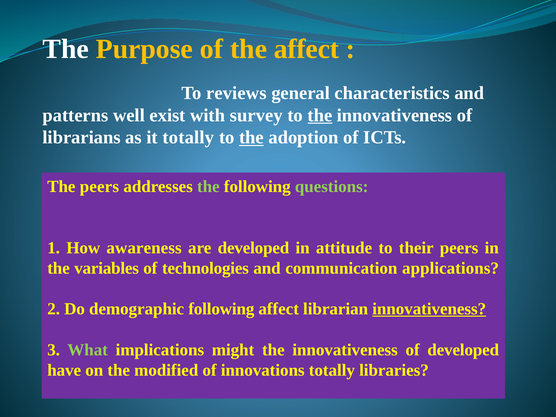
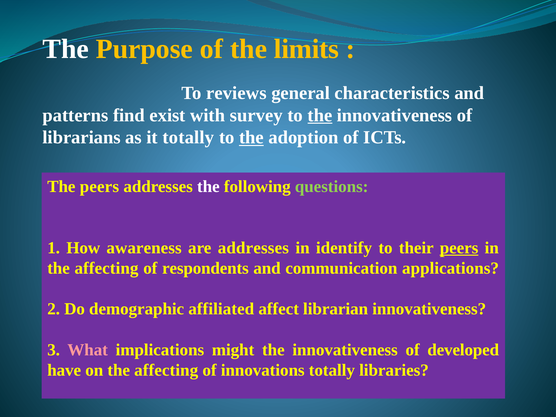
the affect: affect -> limits (307, 49)
well: well -> find (129, 115)
the colour: light green -> white (208, 187)
are developed: developed -> addresses (253, 248)
attitude: attitude -> identify (344, 248)
peers underline: none -> present (459, 248)
variables: variables -> affecting (106, 268)
technologies: technologies -> respondents (205, 268)
demographic following: following -> affiliated (221, 309)
innovativeness underline: present -> none (429, 309)
What colour: light green -> pink (88, 350)
on the modified: modified -> affecting (166, 370)
